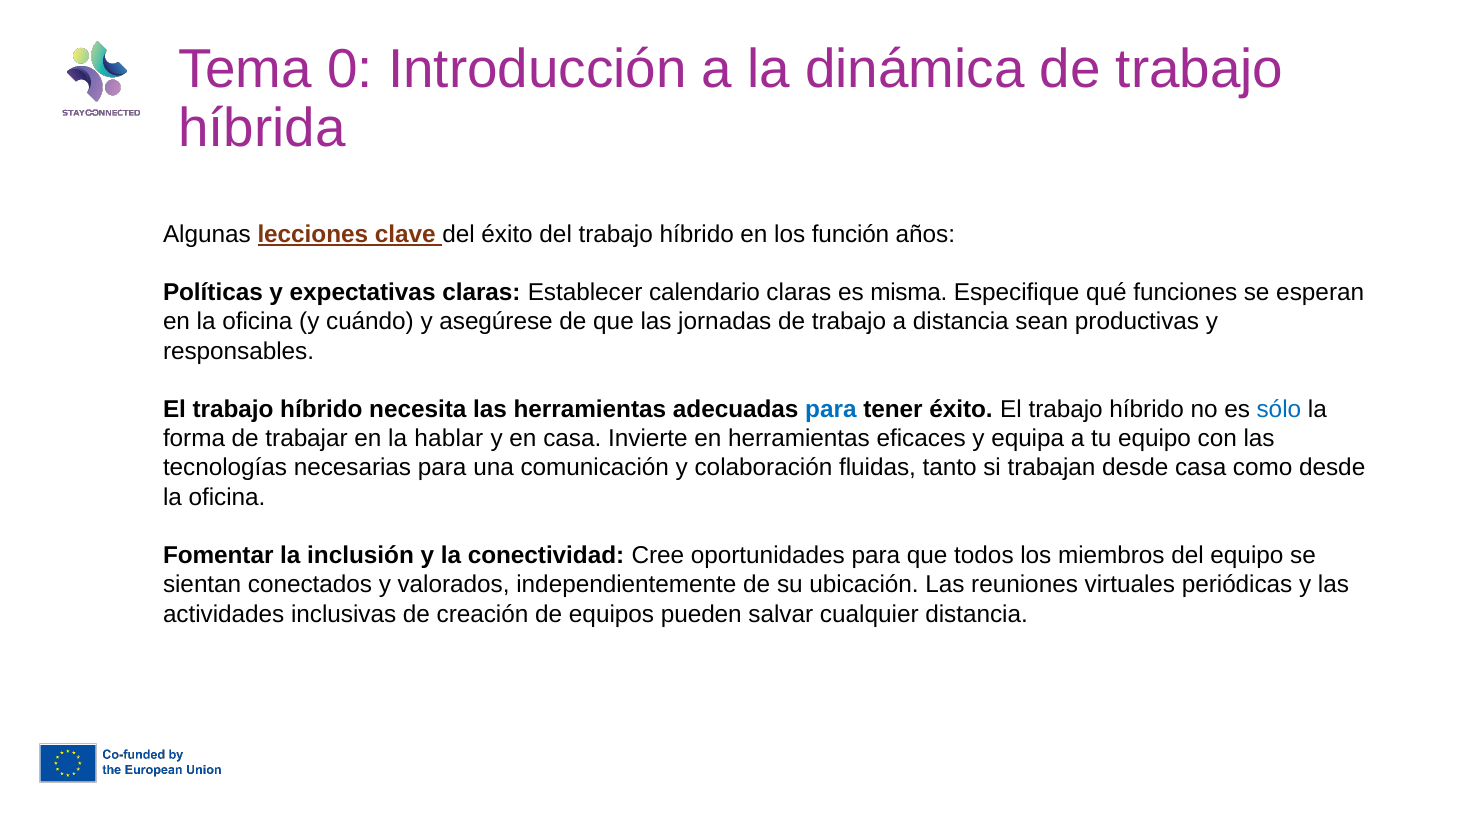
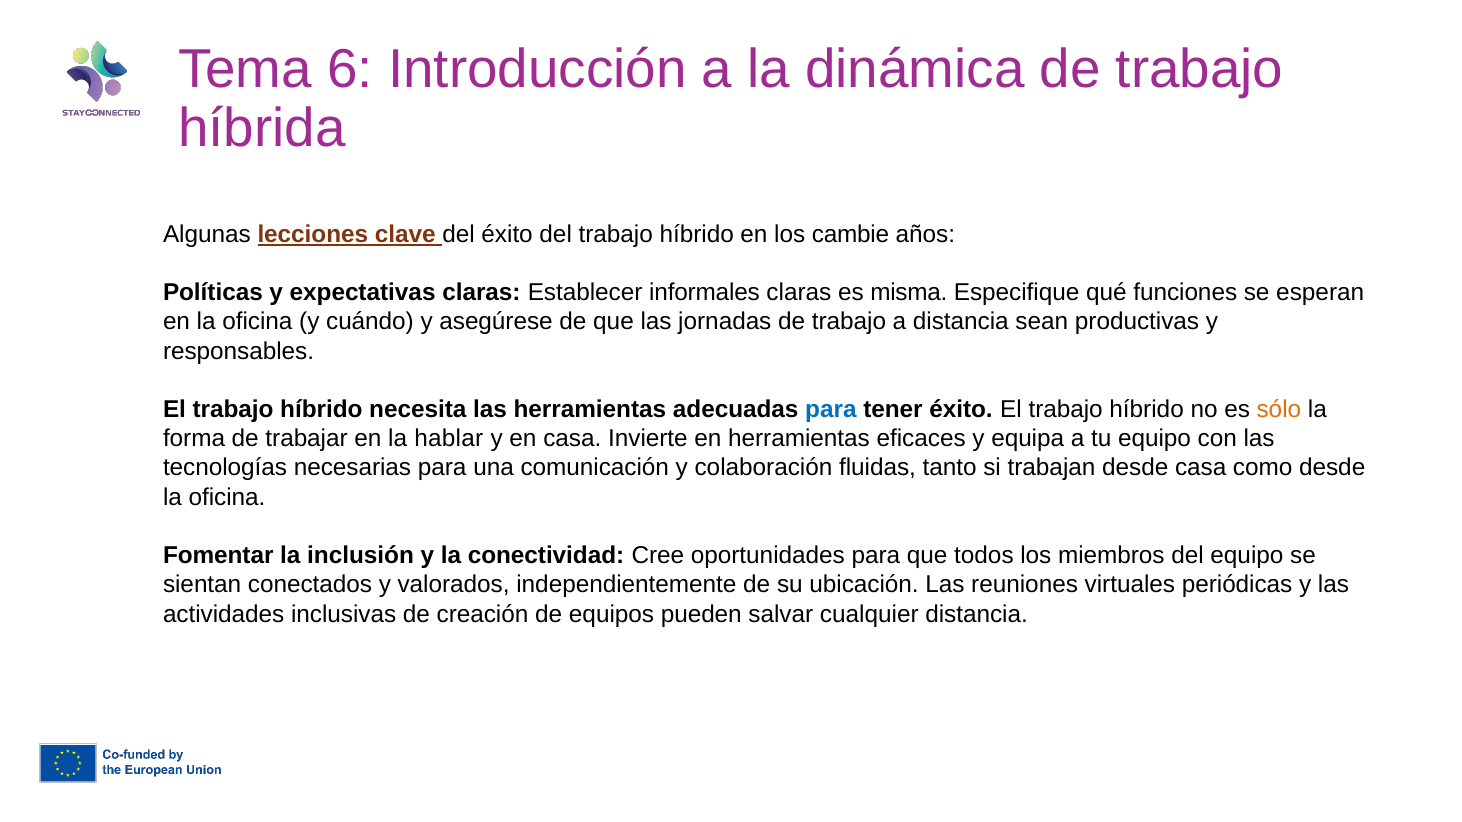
0: 0 -> 6 (350, 70)
función: función -> cambie (851, 234)
calendario: calendario -> informales (705, 293)
sólo colour: blue -> orange (1279, 410)
